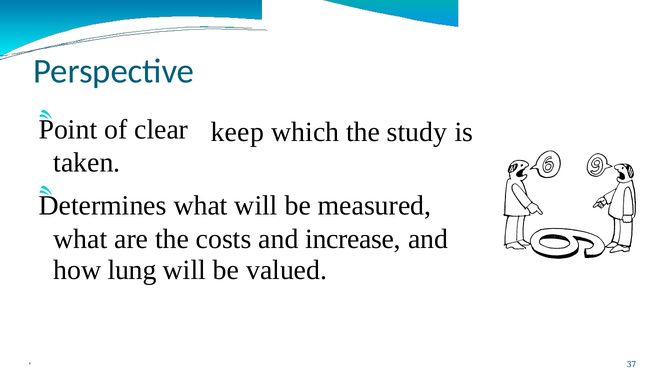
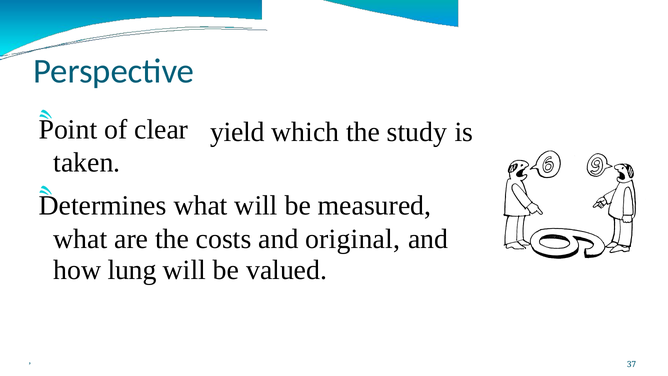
keep: keep -> yield (238, 132)
increase: increase -> original (353, 239)
